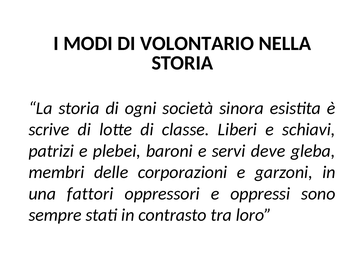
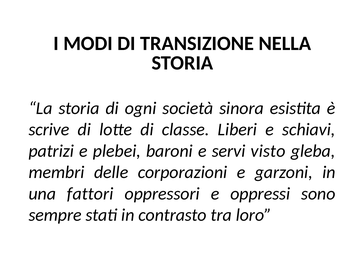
VOLONTARIO: VOLONTARIO -> TRANSIZIONE (197, 43)
deve: deve -> visto (268, 151)
